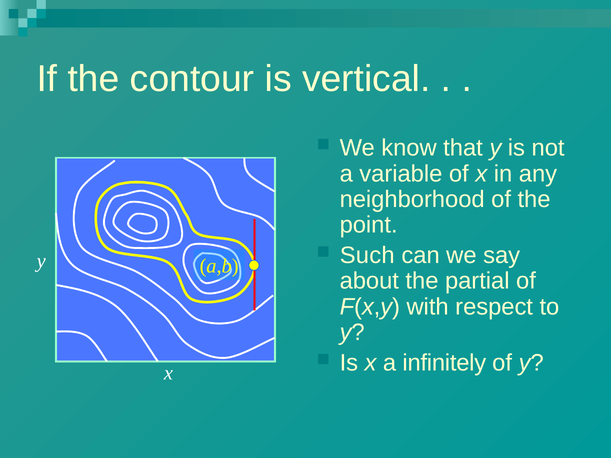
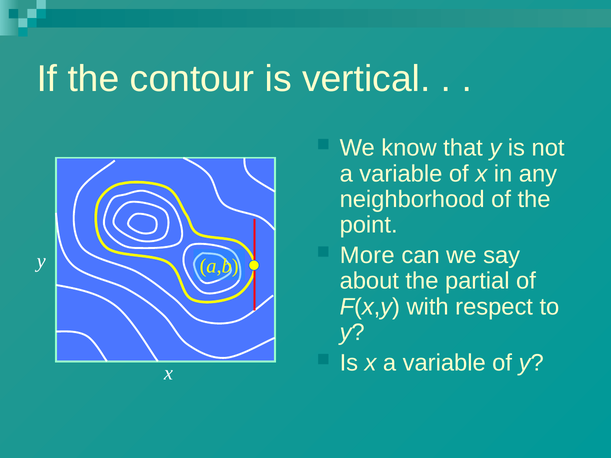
Such: Such -> More (367, 256)
x a infinitely: infinitely -> variable (444, 363)
